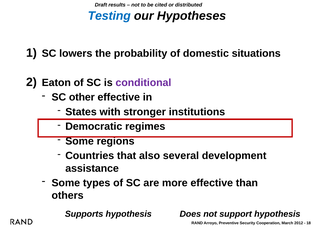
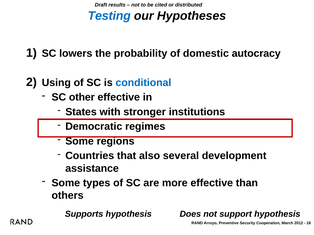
situations: situations -> autocracy (256, 54)
Eaton: Eaton -> Using (56, 83)
conditional colour: purple -> blue (143, 83)
